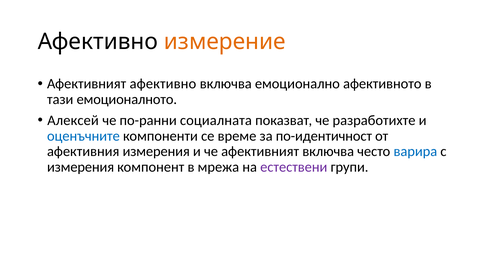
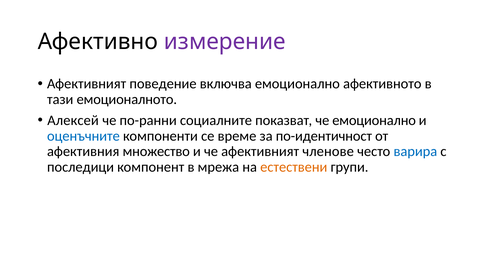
измерение colour: orange -> purple (225, 42)
Афективният афективно: афективно -> поведение (163, 84)
социалната: социалната -> социалните (216, 120)
че разработихте: разработихте -> емоционално (374, 120)
афективния измерения: измерения -> множество (156, 151)
афективният включва: включва -> членове (328, 151)
измерения: измерения -> последици (81, 167)
естествени colour: purple -> orange (294, 167)
